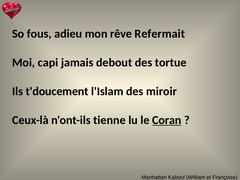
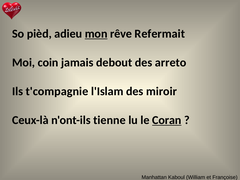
fous: fous -> pièd (39, 34)
mon underline: none -> present (96, 34)
capi: capi -> coin (48, 63)
tortue: tortue -> arreto (171, 63)
t'doucement: t'doucement -> t'compagnie (57, 91)
